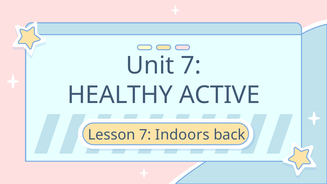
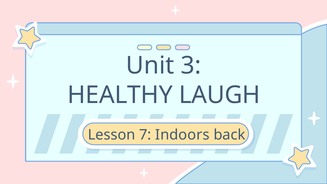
Unit 7: 7 -> 3 (191, 66)
ACTIVE: ACTIVE -> LAUGH (220, 95)
